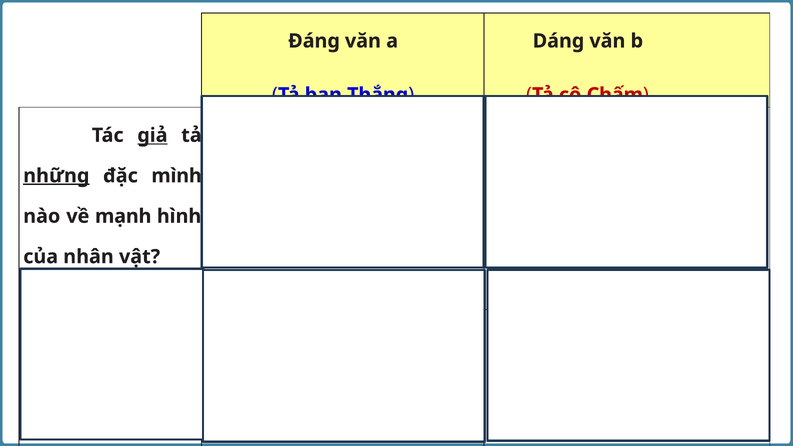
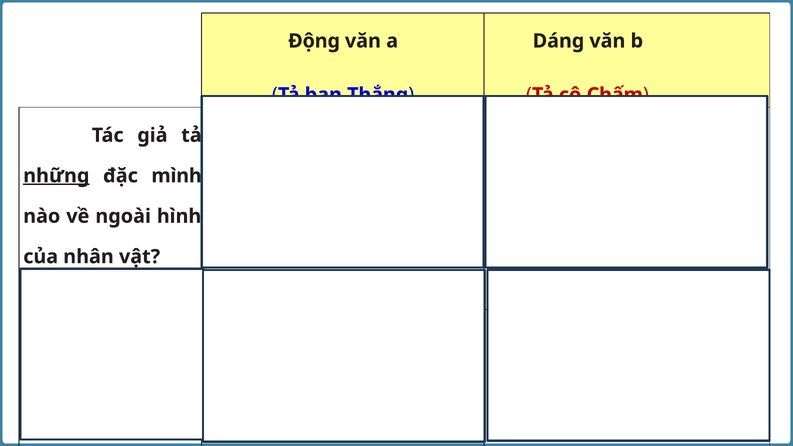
Đáng: Đáng -> Động (314, 41)
giả underline: present -> none (152, 135)
mạnh: mạnh -> ngoài (123, 216)
